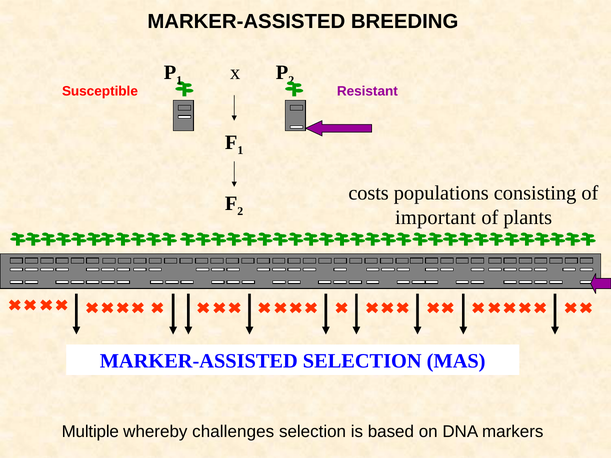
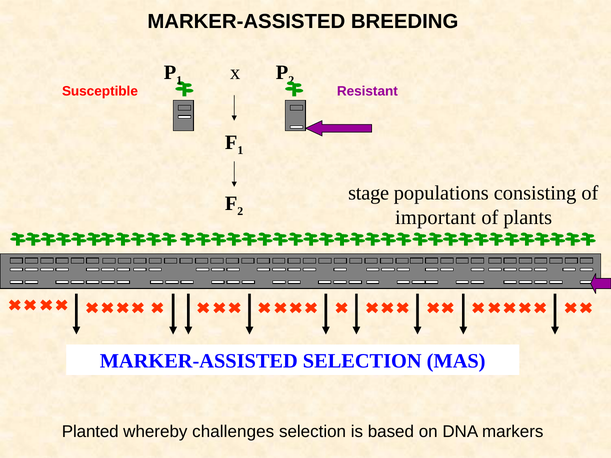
costs: costs -> stage (369, 193)
Multiple: Multiple -> Planted (90, 432)
